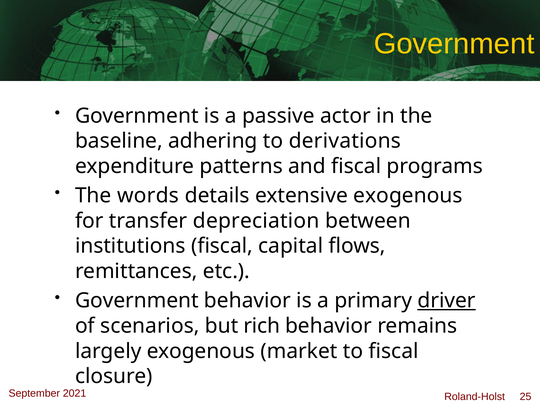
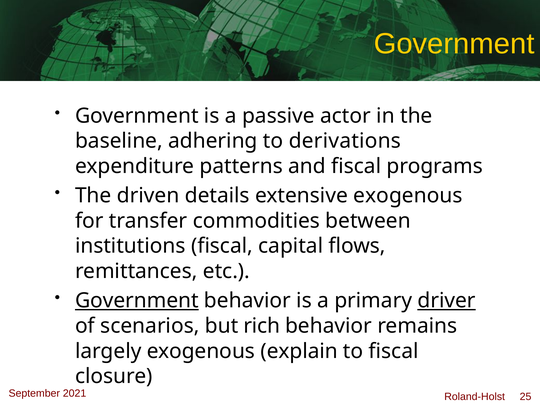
words: words -> driven (148, 196)
depreciation: depreciation -> commodities (256, 221)
Government underline: none -> present (137, 301)
market: market -> explain (299, 351)
